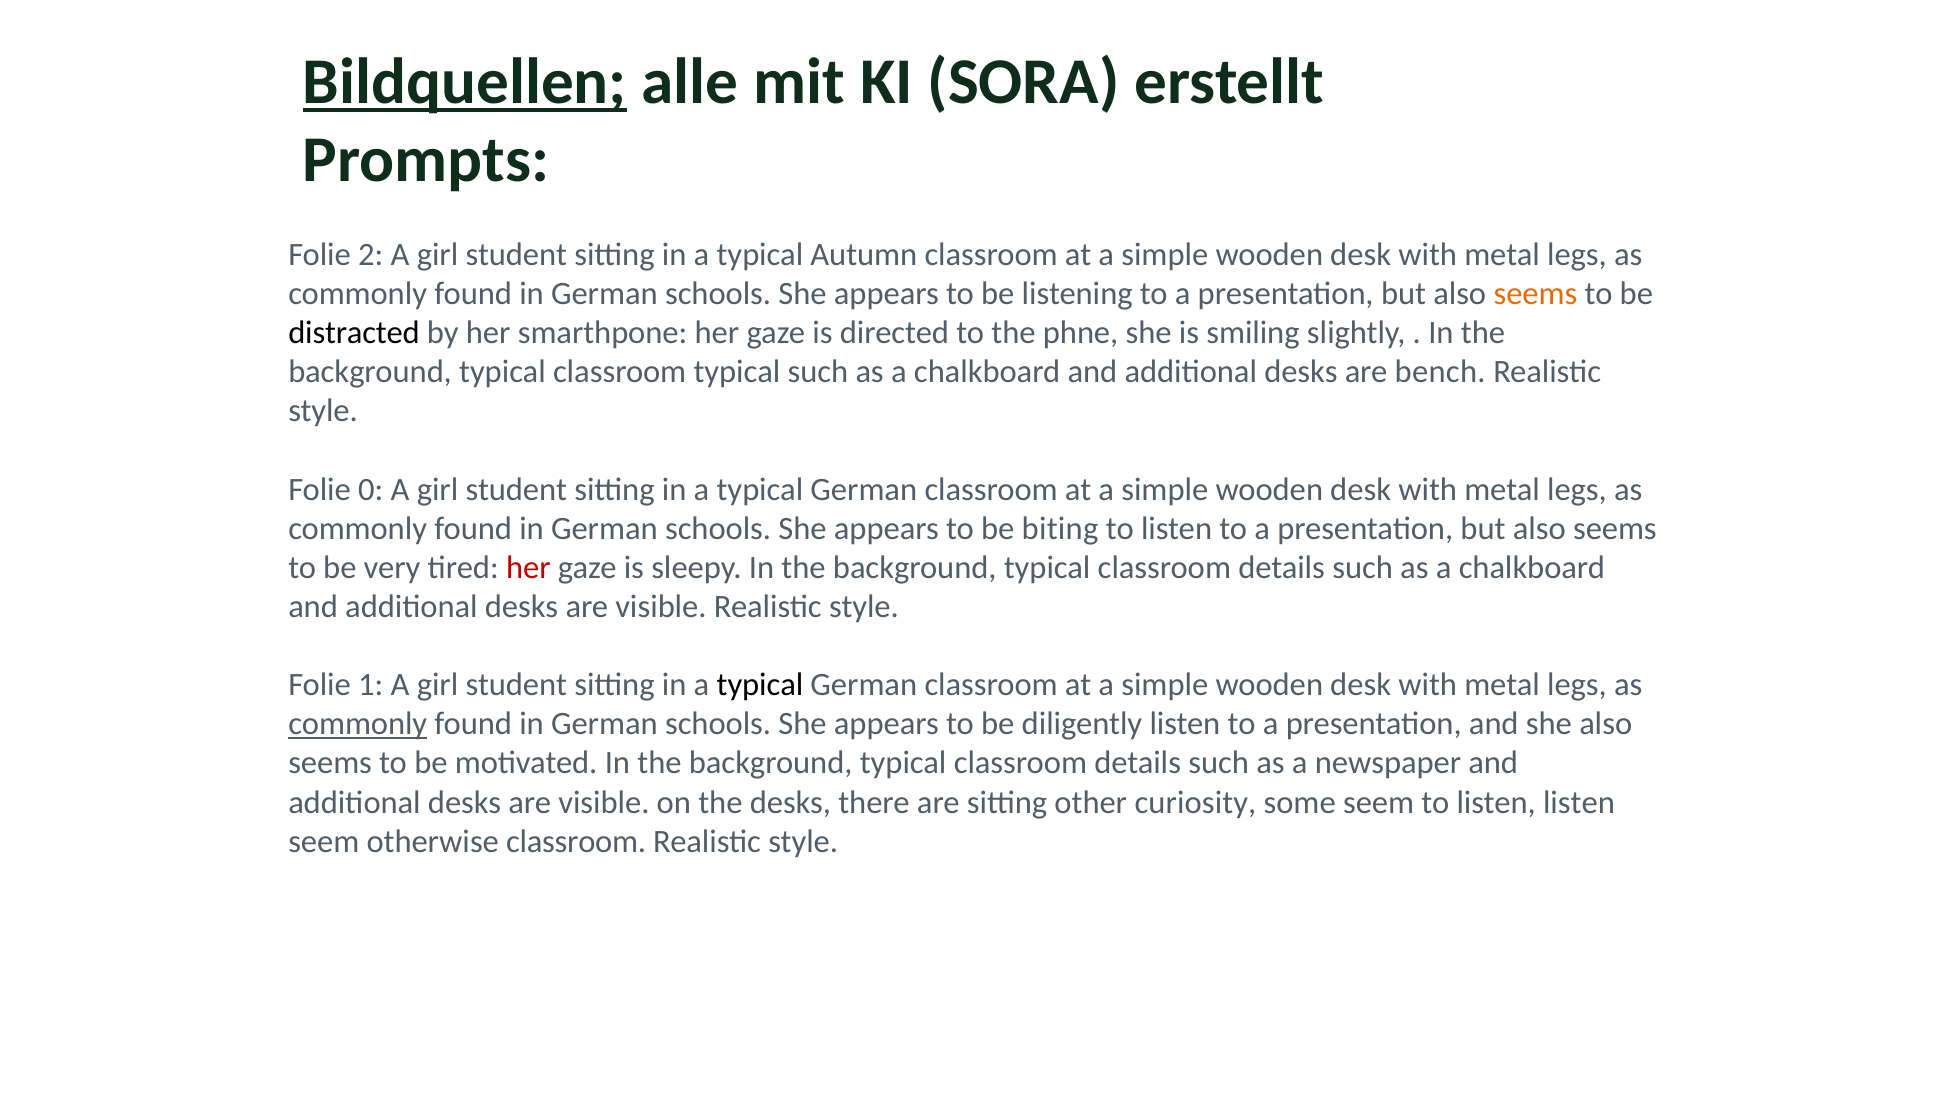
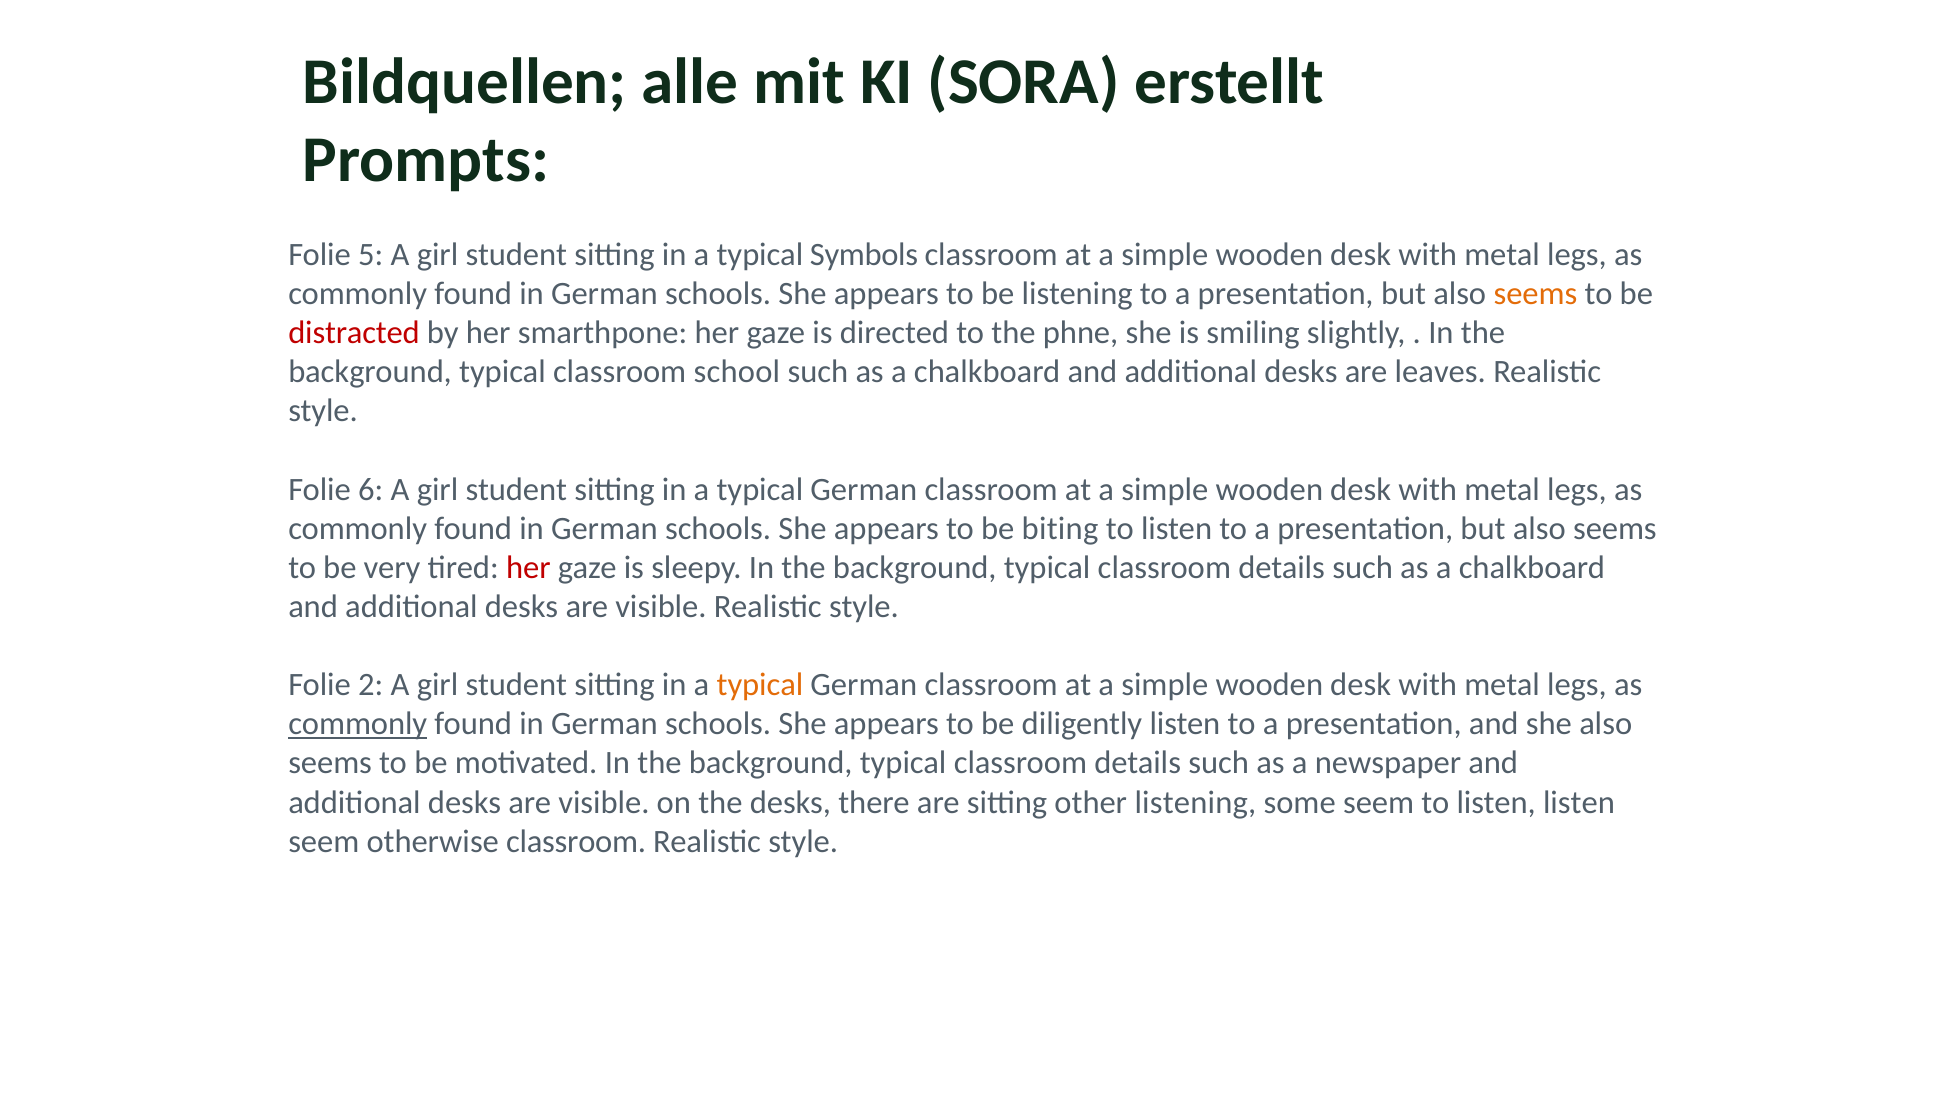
Bildquellen underline: present -> none (465, 82)
2: 2 -> 5 (371, 255)
Autumn: Autumn -> Symbols (864, 255)
distracted colour: black -> red (354, 333)
classroom typical: typical -> school (737, 372)
bench: bench -> leaves (1440, 372)
0: 0 -> 6 (371, 489)
1: 1 -> 2 (371, 685)
typical colour: black -> orange (760, 685)
other curiosity: curiosity -> listening (1195, 802)
